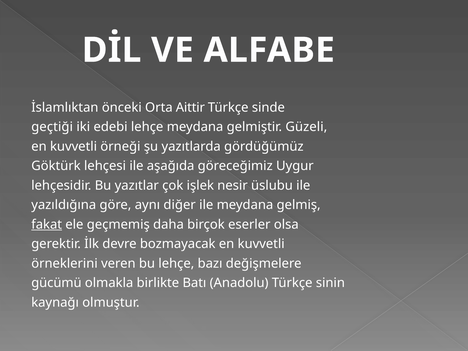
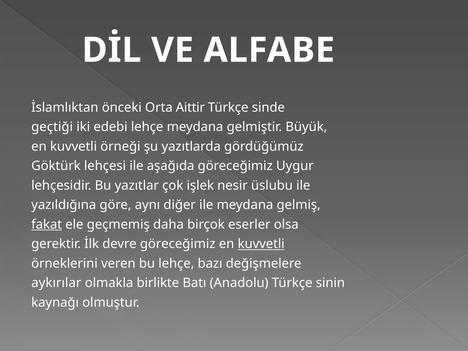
Güzeli: Güzeli -> Büyük (306, 127)
devre bozmayacak: bozmayacak -> göreceğimiz (178, 244)
kuvvetli underline: none -> present (261, 244)
gücümü: gücümü -> aykırılar (56, 283)
